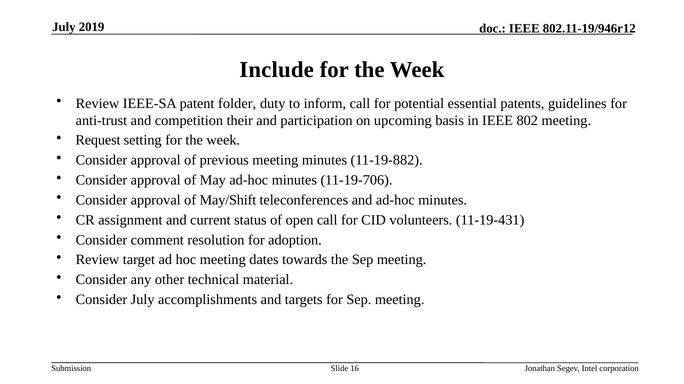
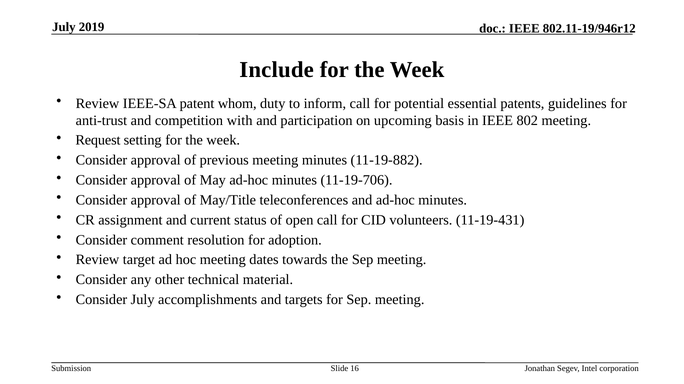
folder: folder -> whom (237, 104)
their: their -> with (240, 121)
May/Shift: May/Shift -> May/Title (228, 200)
